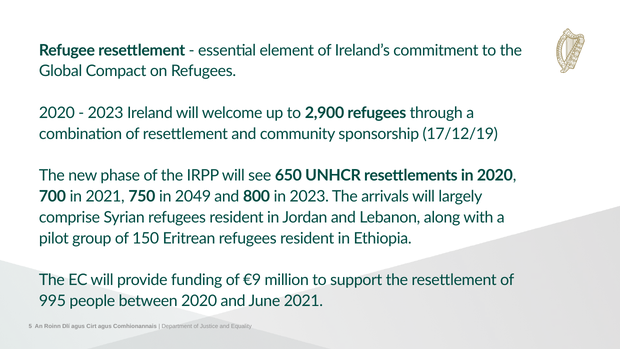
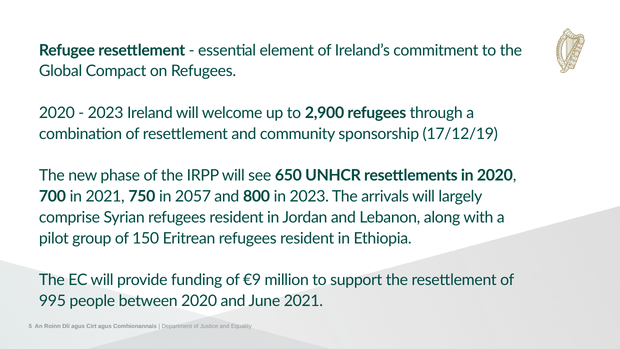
2049: 2049 -> 2057 (193, 197)
